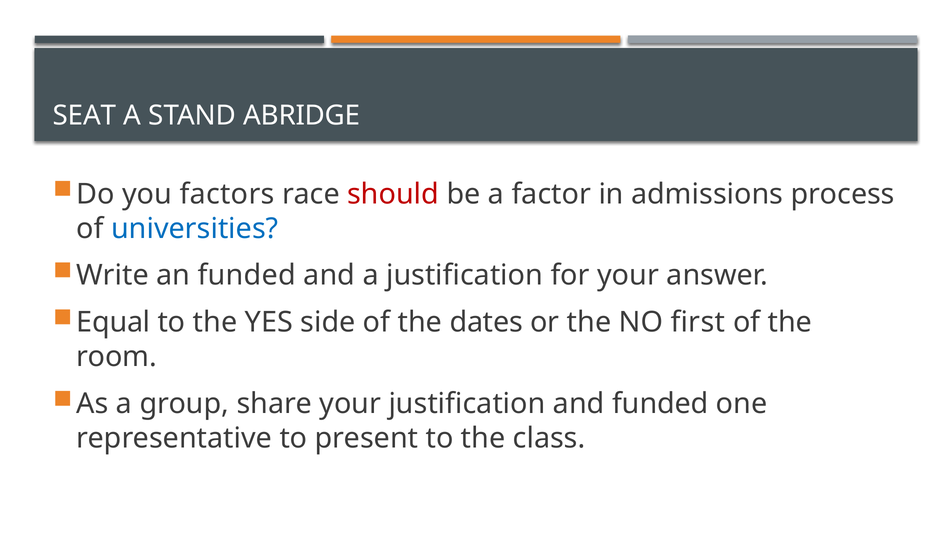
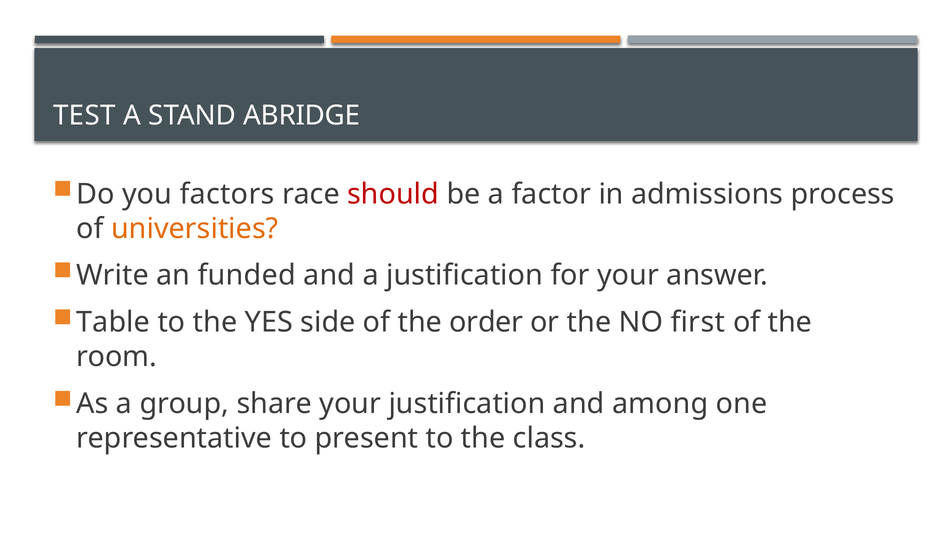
SEAT: SEAT -> TEST (84, 116)
universities colour: blue -> orange (195, 228)
Equal: Equal -> Table (113, 322)
dates: dates -> order (486, 322)
and funded: funded -> among (660, 403)
